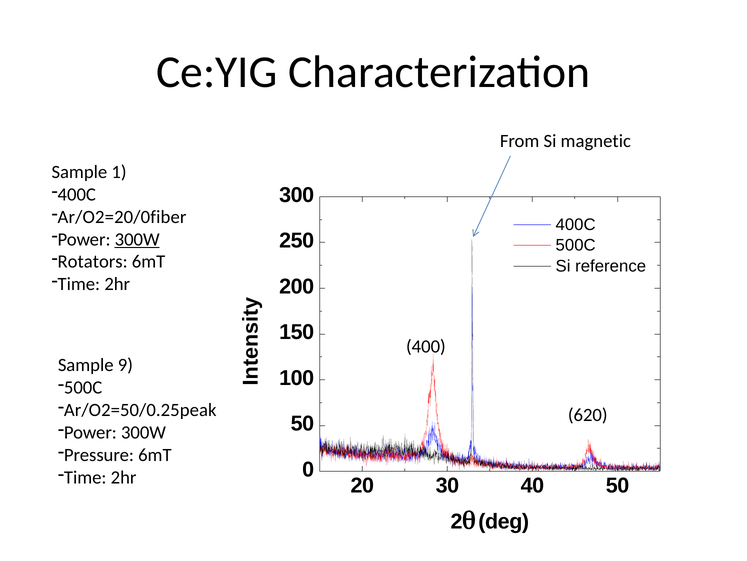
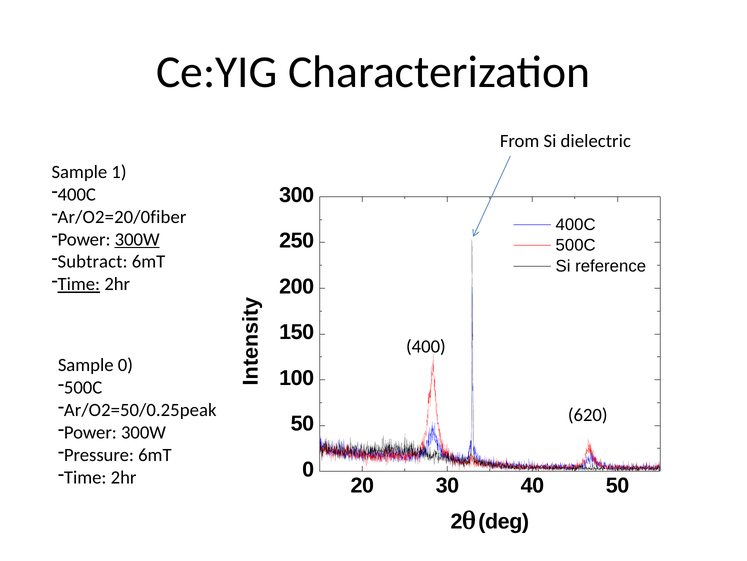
magnetic: magnetic -> dielectric (596, 141)
Rotators: Rotators -> Subtract (93, 261)
Time underline: none -> present (79, 284)
Sample 9: 9 -> 0 (125, 365)
